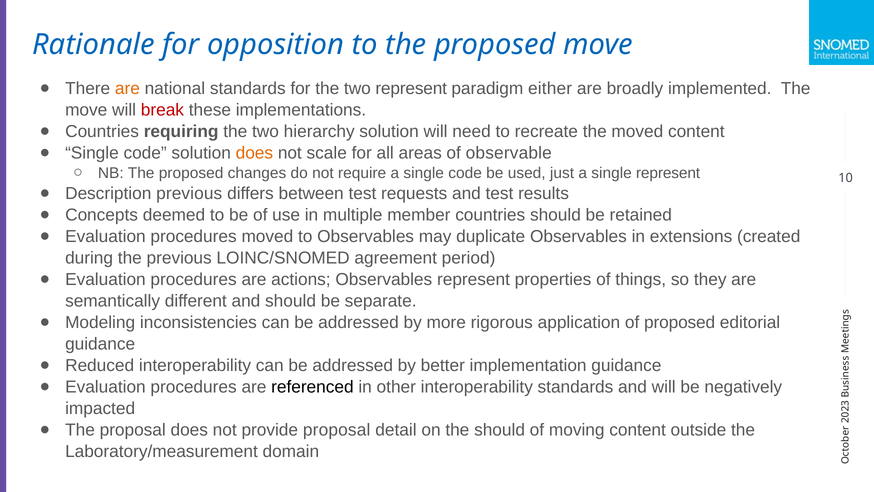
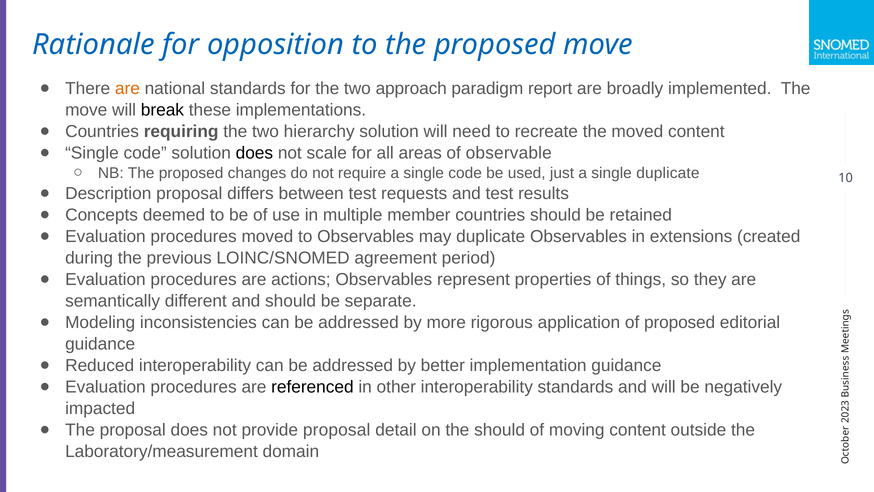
two represent: represent -> approach (411, 88)
either: either -> report (550, 88)
break colour: red -> black (162, 110)
does colour: orange -> black (254, 153)
single represent: represent -> duplicate (668, 173)
Description previous: previous -> proposal (189, 193)
